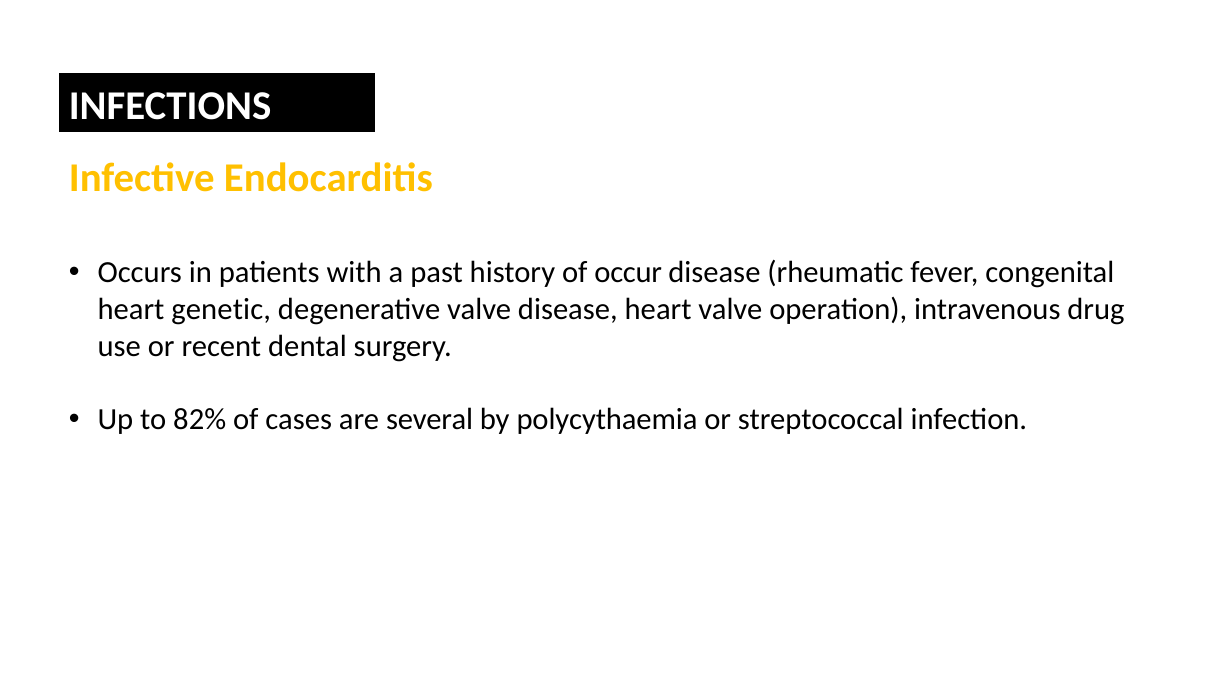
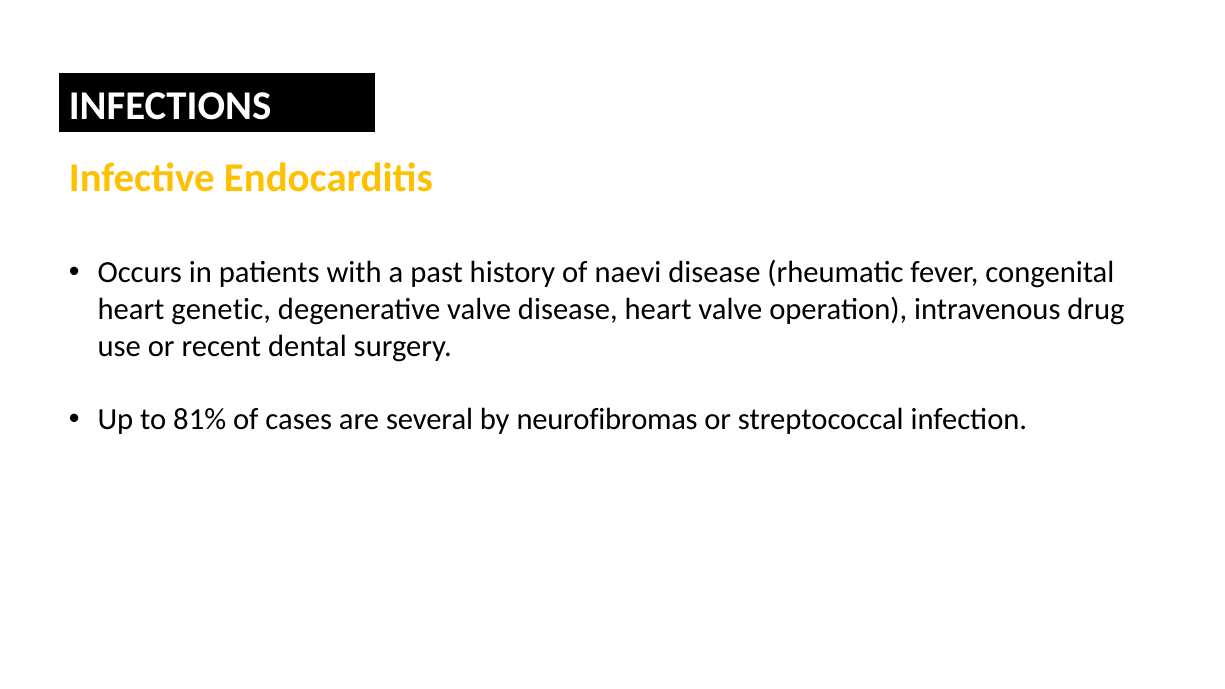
occur: occur -> naevi (628, 273)
82%: 82% -> 81% (200, 420)
polycythaemia: polycythaemia -> neurofibromas (607, 420)
